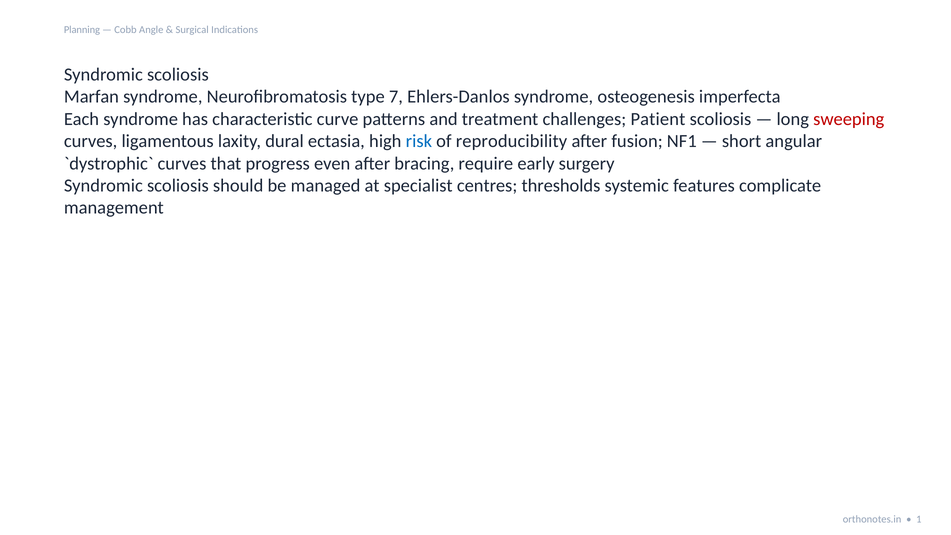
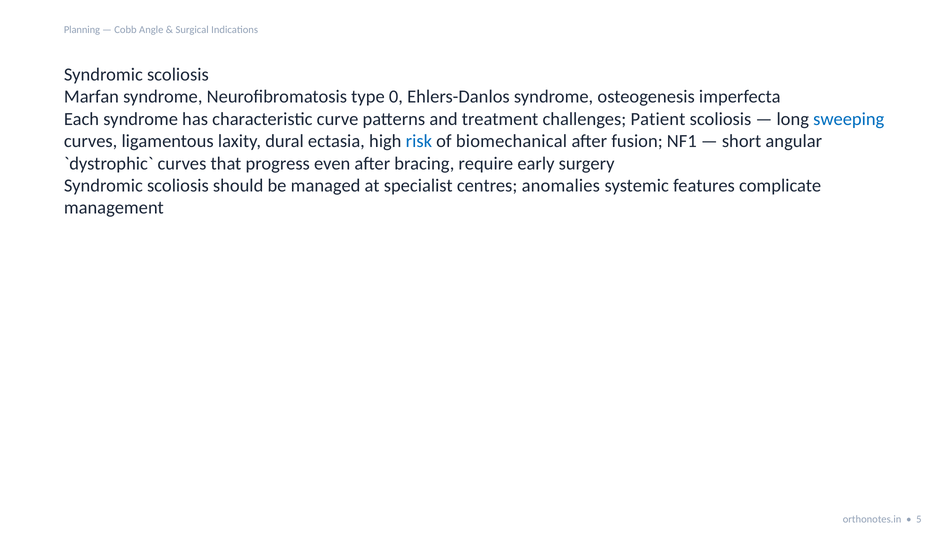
7: 7 -> 0 (396, 97)
sweeping colour: red -> blue (849, 119)
reproducibility: reproducibility -> biomechanical (511, 141)
thresholds: thresholds -> anomalies (561, 186)
1: 1 -> 5 (919, 519)
